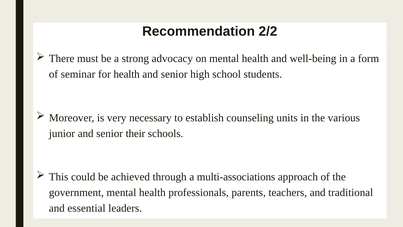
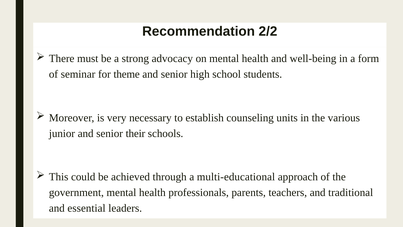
for health: health -> theme (127, 74)
multi-associations: multi-associations -> multi-educational (236, 177)
